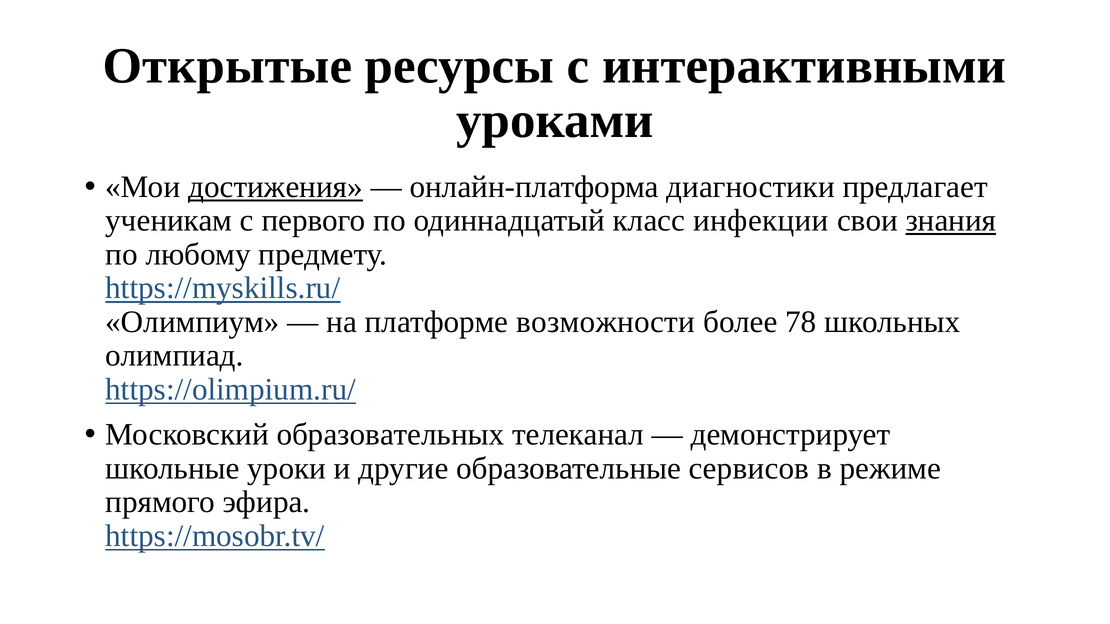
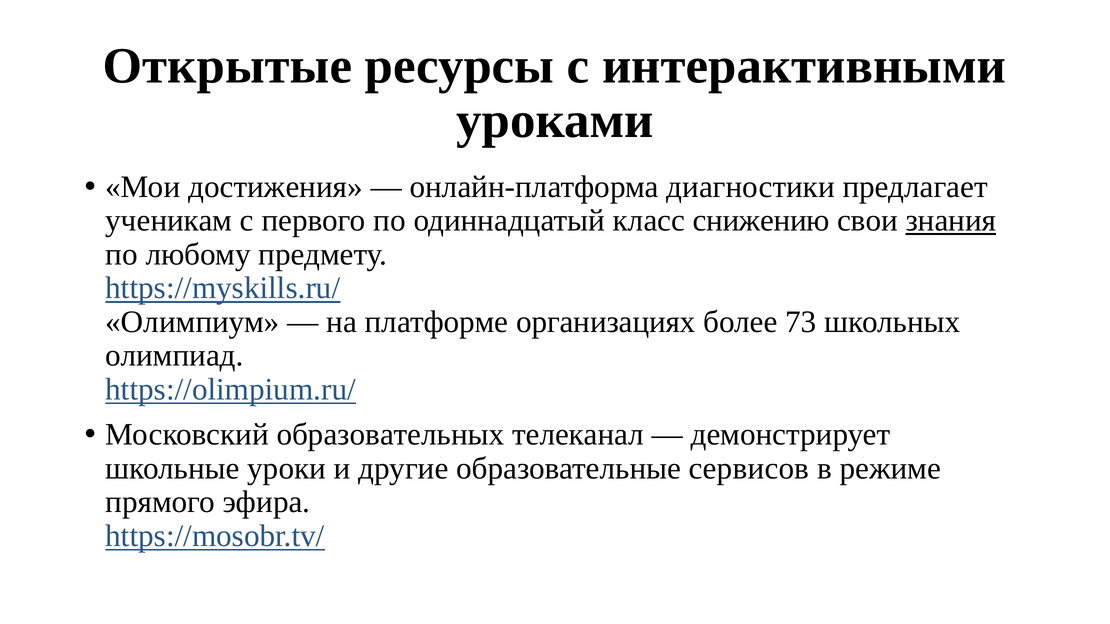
достижения underline: present -> none (275, 187)
инфекции: инфекции -> снижению (761, 221)
возможности: возможности -> организациях (606, 322)
78: 78 -> 73 (801, 322)
